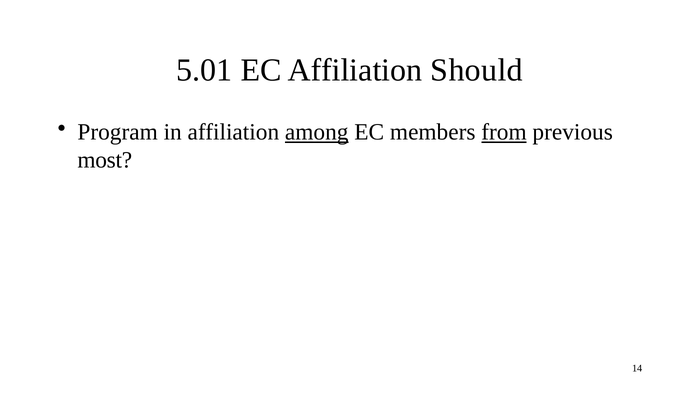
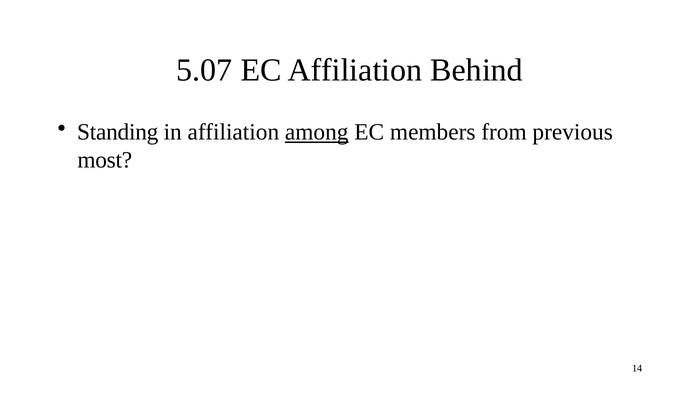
5.01: 5.01 -> 5.07 (204, 70)
Should: Should -> Behind (477, 70)
Program: Program -> Standing (118, 132)
from underline: present -> none (504, 132)
